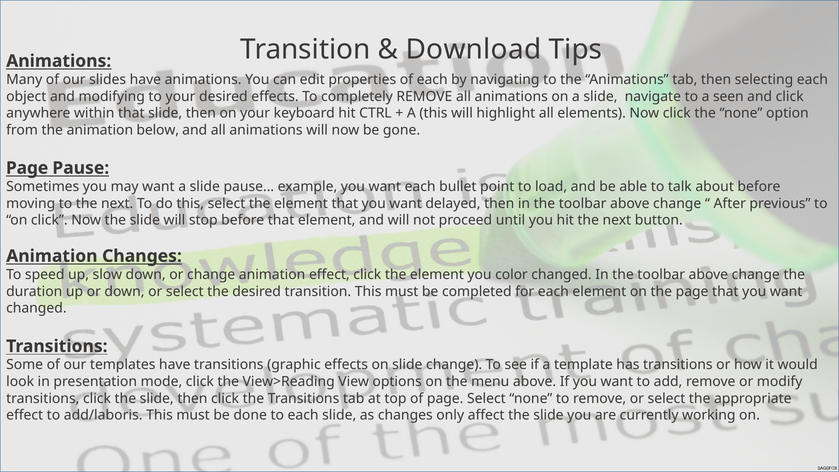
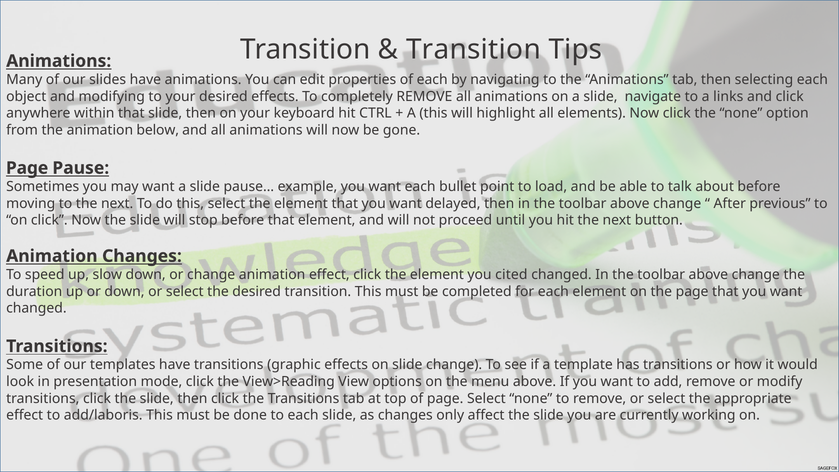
Download: Download -> Transition (473, 49)
seen: seen -> links (728, 96)
color: color -> cited (511, 275)
